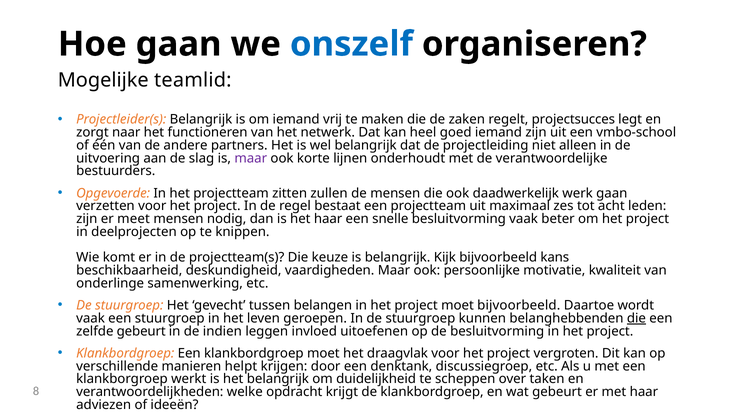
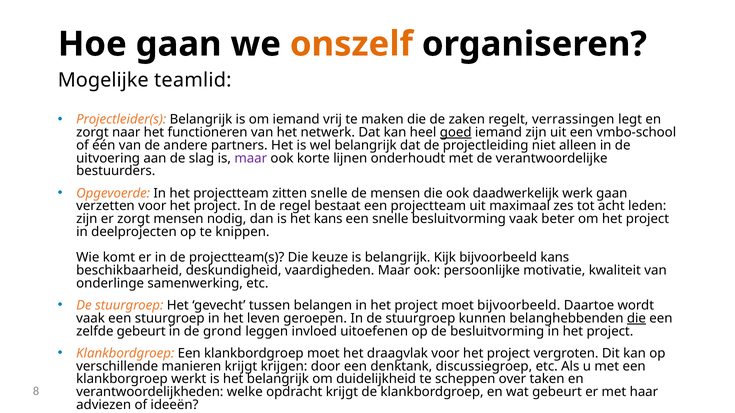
onszelf colour: blue -> orange (351, 44)
projectsucces: projectsucces -> verrassingen (573, 120)
goed underline: none -> present (456, 133)
zitten zullen: zullen -> snelle (329, 193)
er meet: meet -> zorgt (134, 219)
het haar: haar -> kans (328, 219)
indien: indien -> grond (222, 332)
manieren helpt: helpt -> krijgt (241, 367)
